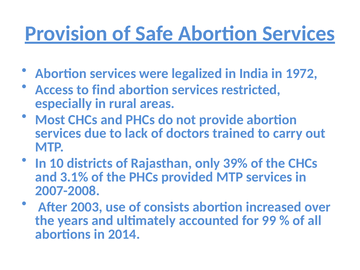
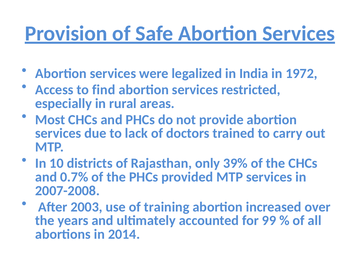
3.1%: 3.1% -> 0.7% (74, 177)
consists: consists -> training (167, 207)
